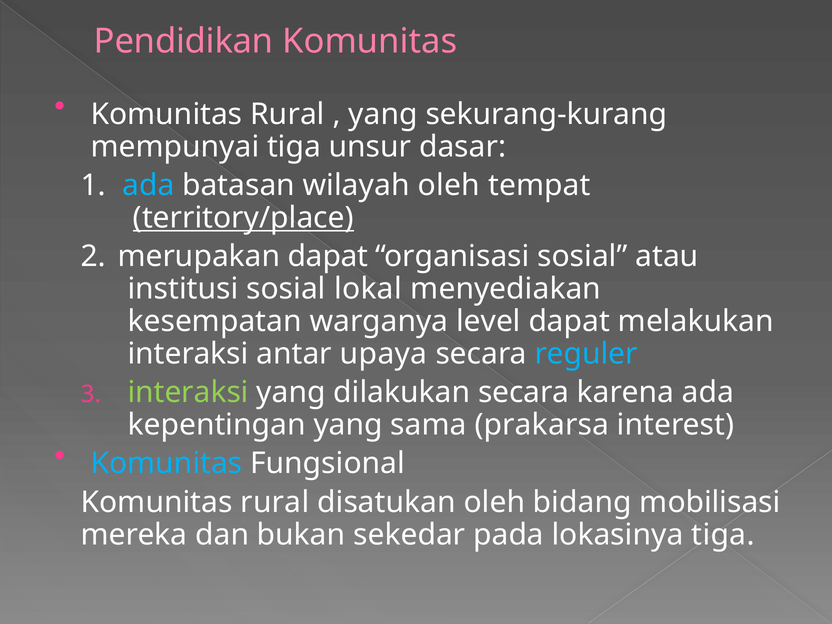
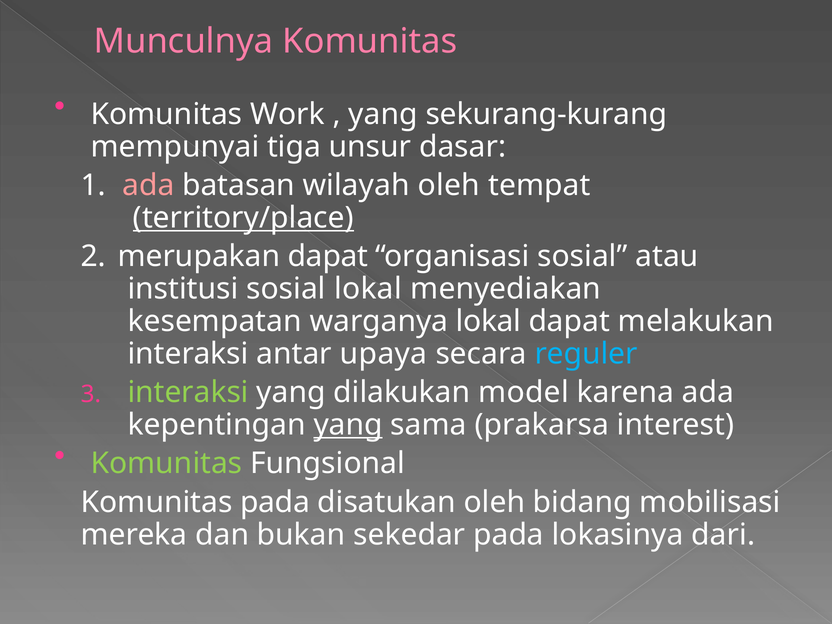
Pendidikan: Pendidikan -> Munculnya (184, 41)
Rural: Rural -> Work (288, 114)
ada colour: light blue -> pink (148, 185)
warganya level: level -> lokal (489, 321)
dilakukan secara: secara -> model (524, 392)
yang underline: none -> present (348, 425)
Komunitas colour: light blue -> light green (166, 464)
rural: rural -> pada (275, 502)
lokasinya tiga: tiga -> dari (723, 535)
